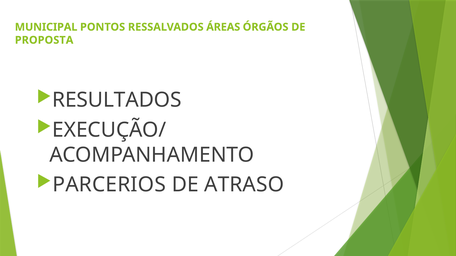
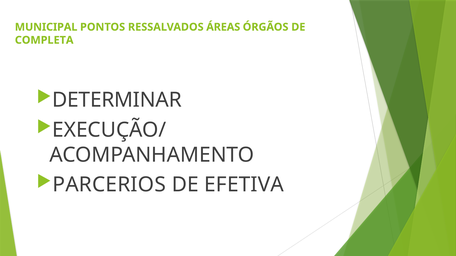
PROPOSTA: PROPOSTA -> COMPLETA (44, 40)
RESULTADOS: RESULTADOS -> DETERMINAR (117, 100)
ATRASO: ATRASO -> EFETIVA (244, 185)
